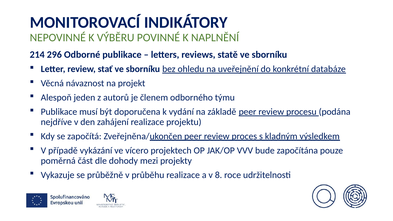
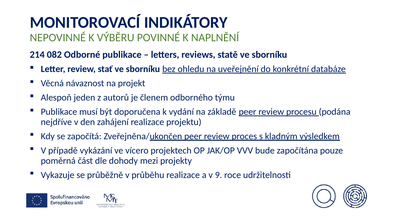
296: 296 -> 082 (54, 55)
8: 8 -> 9 (219, 175)
